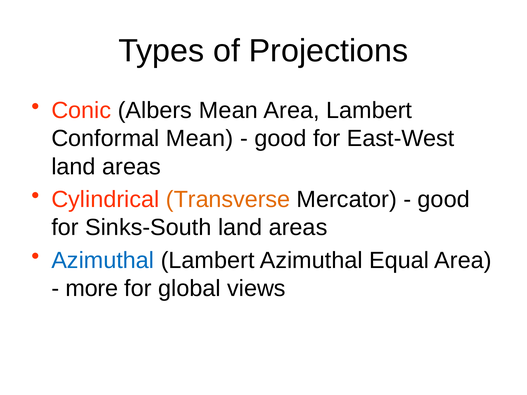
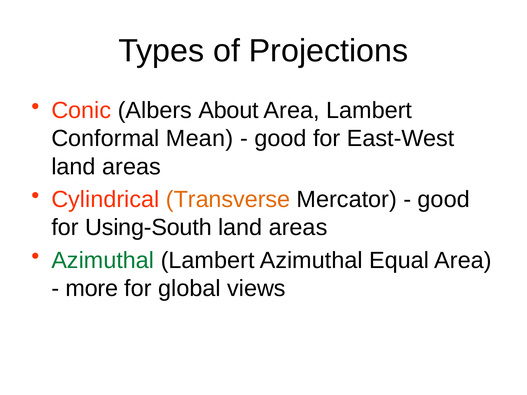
Albers Mean: Mean -> About (229, 111)
Sinks-South: Sinks-South -> Using-South (148, 228)
Azimuthal colour: blue -> green (103, 261)
